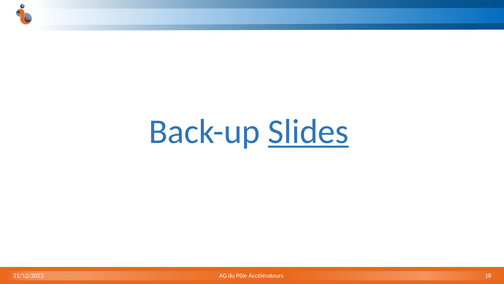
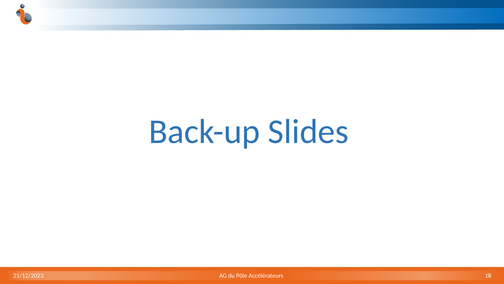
Slides underline: present -> none (308, 131)
